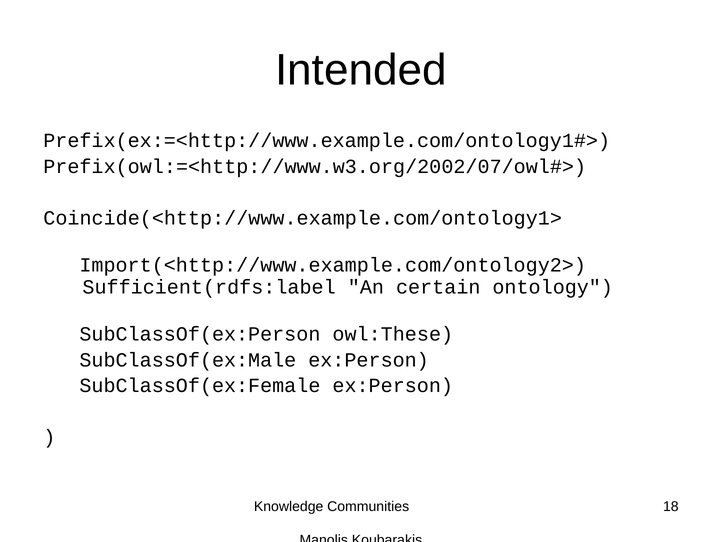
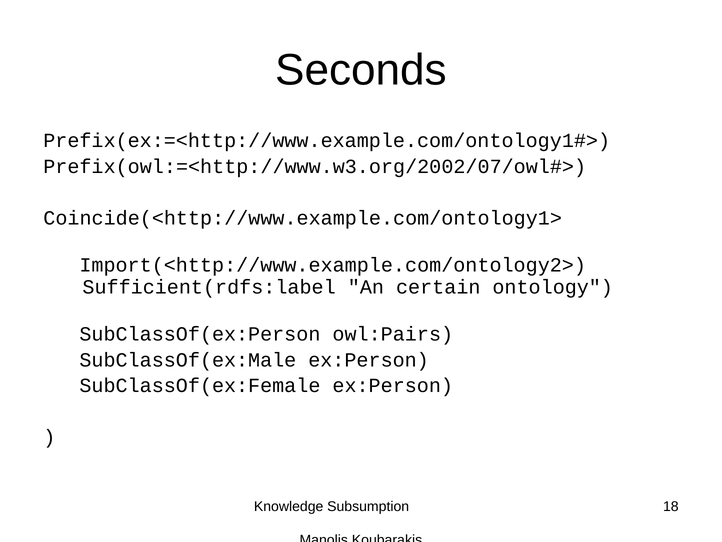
Intended: Intended -> Seconds (361, 70)
owl:These: owl:These -> owl:Pairs (393, 334)
Communities: Communities -> Subsumption (368, 506)
